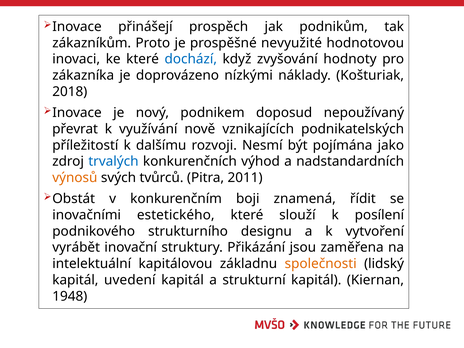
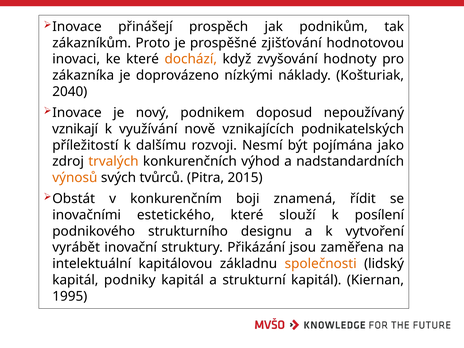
nevyužité: nevyužité -> zjišťování (292, 43)
dochází colour: blue -> orange (191, 59)
2018: 2018 -> 2040 (70, 92)
převrat: převrat -> vznikají (75, 129)
trvalých colour: blue -> orange (113, 161)
2011: 2011 -> 2015 (245, 178)
uvedení: uvedení -> podniky (130, 280)
1948: 1948 -> 1995 (70, 296)
